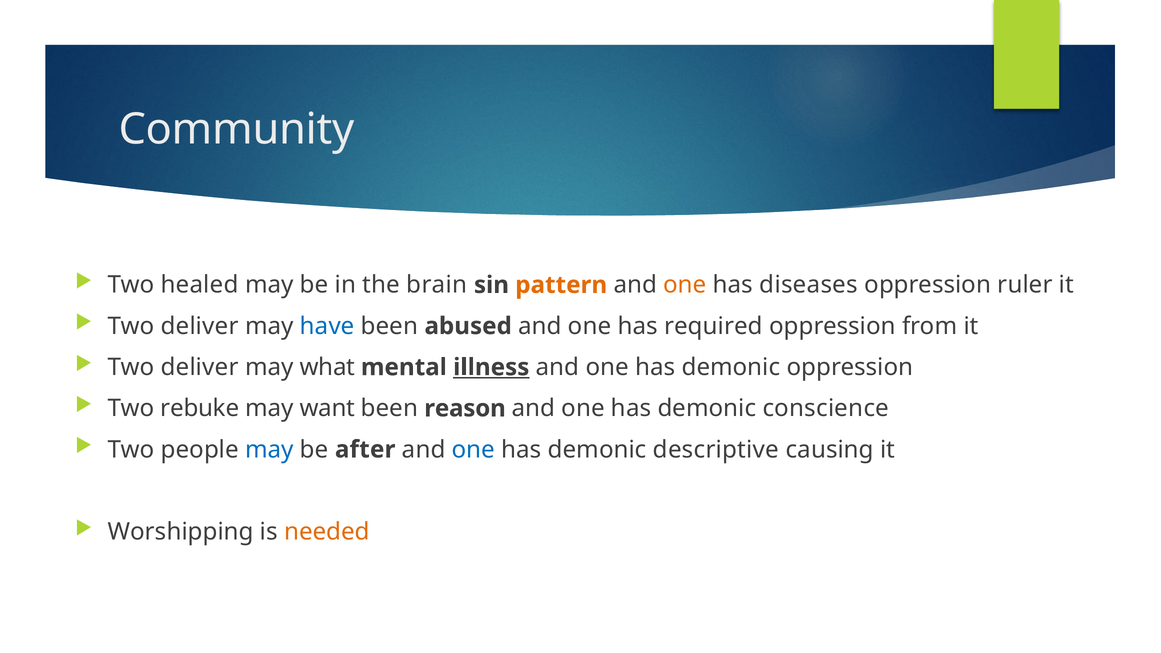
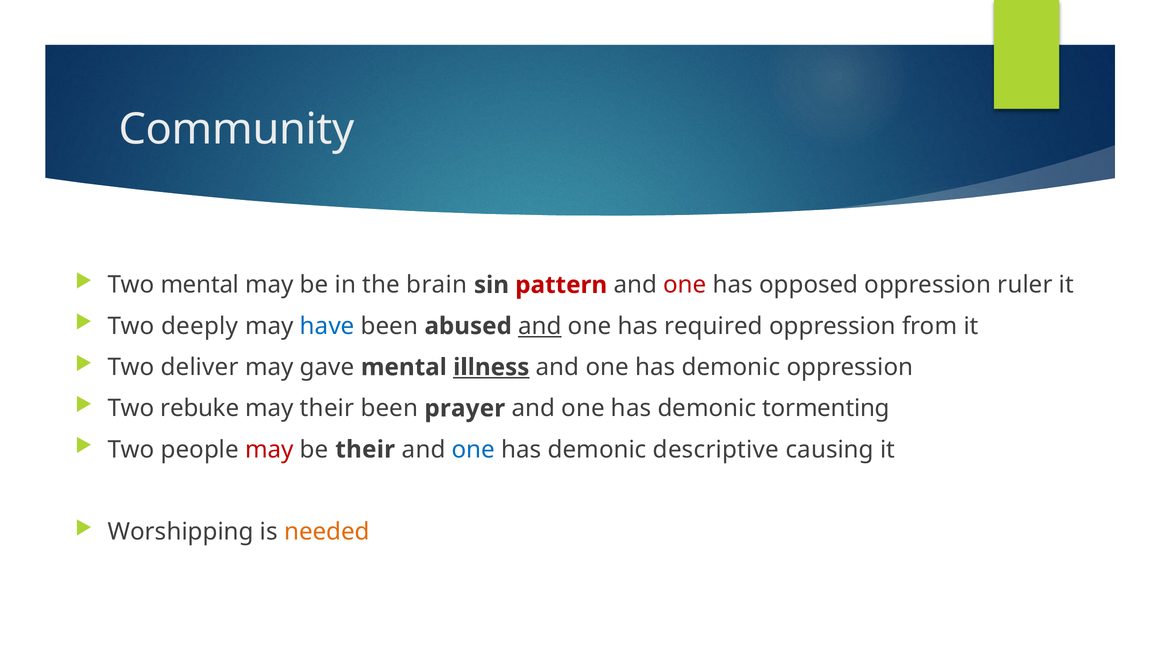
Two healed: healed -> mental (200, 285)
pattern colour: orange -> red (561, 285)
one colour: orange -> red (685, 285)
diseases: diseases -> opposed (809, 285)
deliver: deliver -> deeply (200, 326)
and underline: none -> present (540, 326)
what: what -> gave (327, 367)
may want: want -> their (327, 408)
reason: reason -> prayer (465, 408)
conscience: conscience -> tormenting (826, 408)
may colour: blue -> red (269, 450)
be after: after -> their (365, 450)
